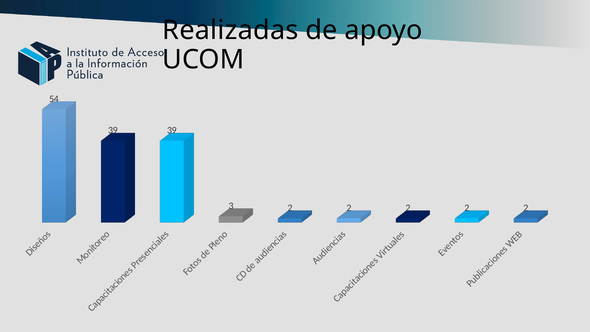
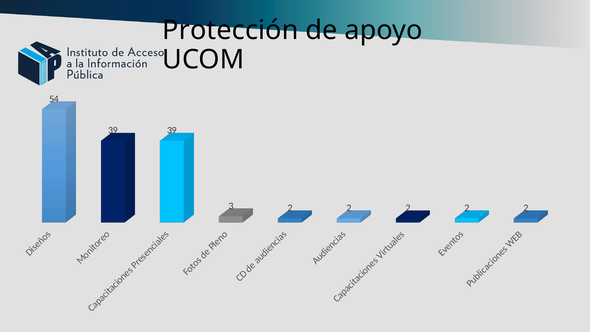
Realizadas: Realizadas -> Protección (230, 30)
